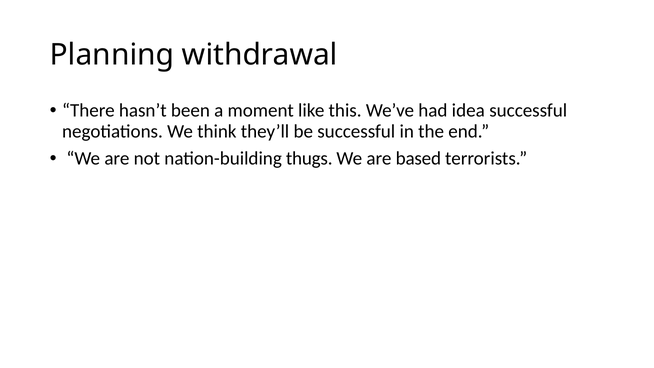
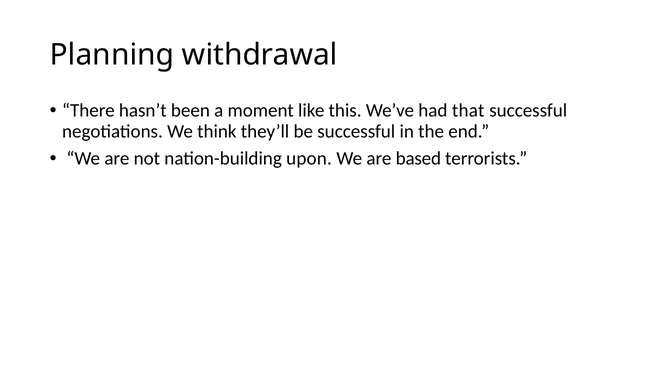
idea: idea -> that (468, 111)
thugs: thugs -> upon (309, 159)
